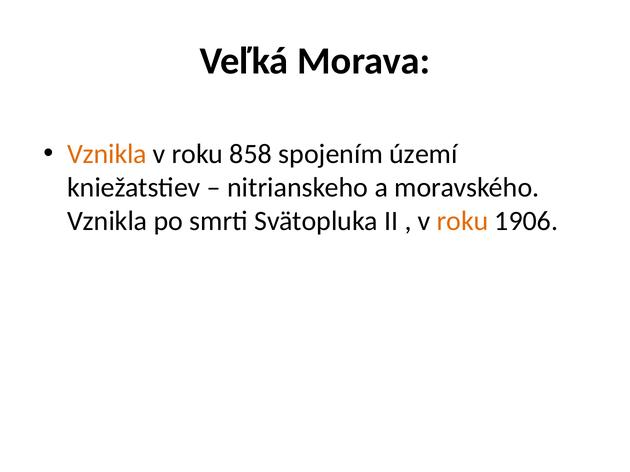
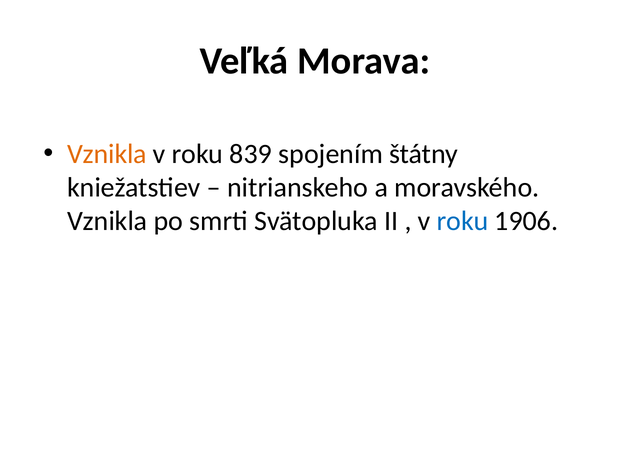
858: 858 -> 839 (251, 154)
území: území -> štátny (424, 154)
roku colour: orange -> blue (463, 221)
